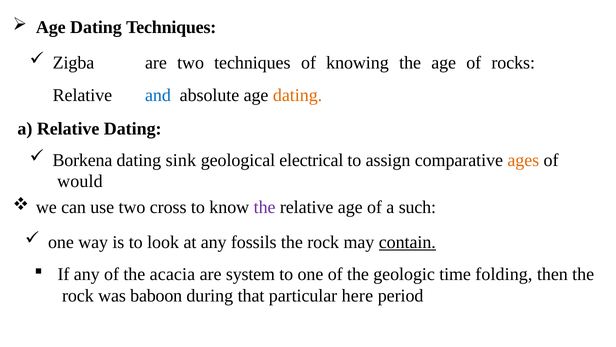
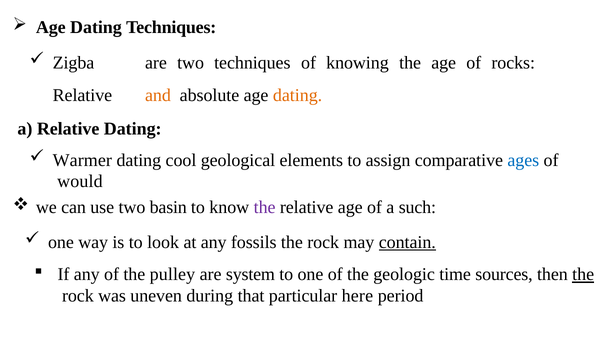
and colour: blue -> orange (158, 95)
Borkena: Borkena -> Warmer (82, 160)
sink: sink -> cool (181, 160)
electrical: electrical -> elements (311, 160)
ages colour: orange -> blue (523, 160)
cross: cross -> basin (168, 207)
acacia: acacia -> pulley (172, 274)
folding: folding -> sources (504, 274)
the underline: none -> present (583, 274)
baboon: baboon -> uneven (156, 295)
